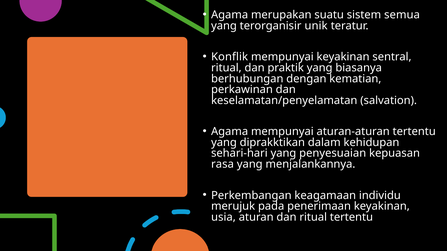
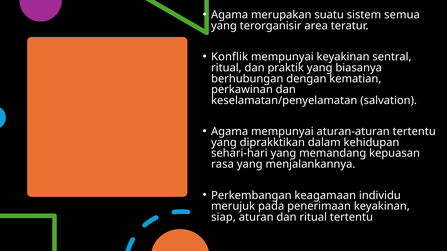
unik: unik -> area (316, 26)
penyesuaian: penyesuaian -> memandang (333, 154)
usia: usia -> siap (223, 217)
